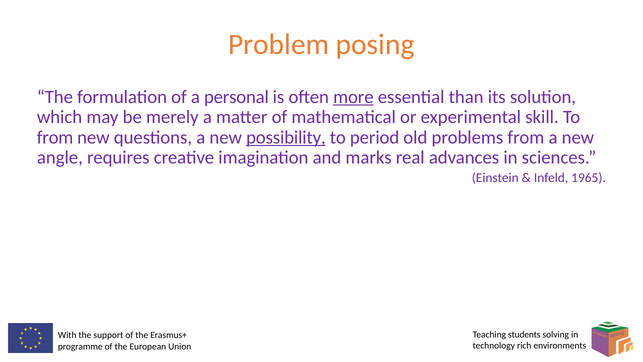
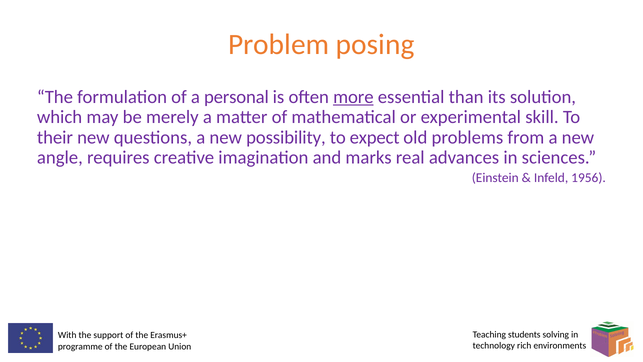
from: from -> their (55, 137)
possibility underline: present -> none (286, 137)
period: period -> expect (375, 137)
1965: 1965 -> 1956 (589, 178)
